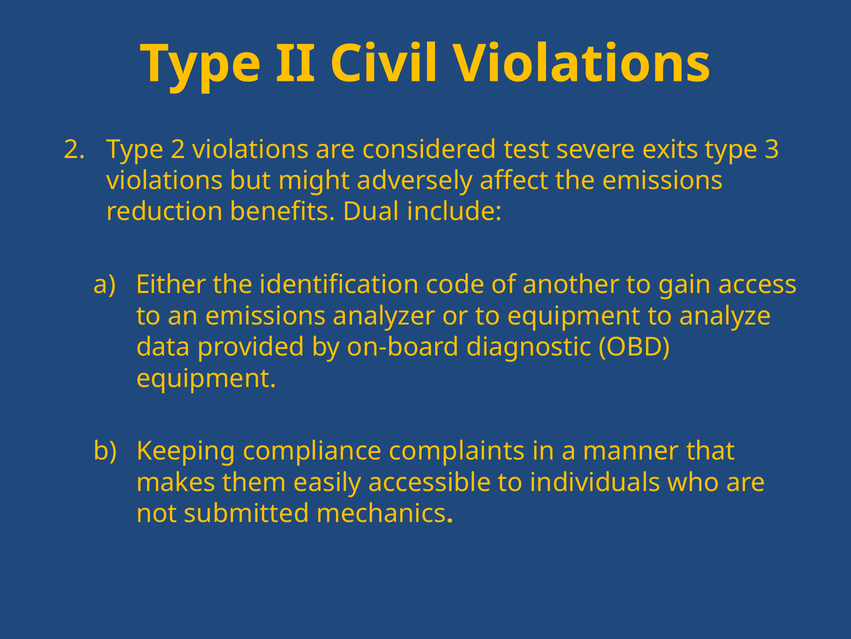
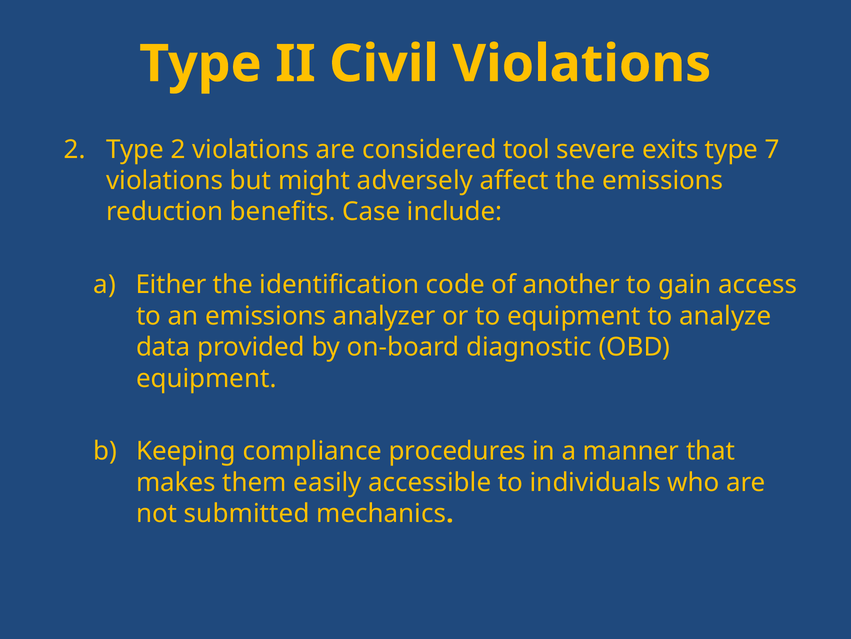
test: test -> tool (527, 149)
3: 3 -> 7 (772, 149)
Dual: Dual -> Case (371, 212)
complaints: complaints -> procedures (457, 451)
